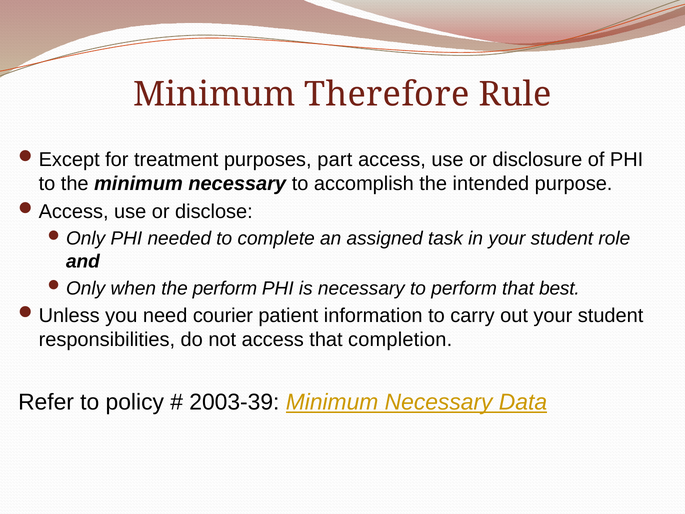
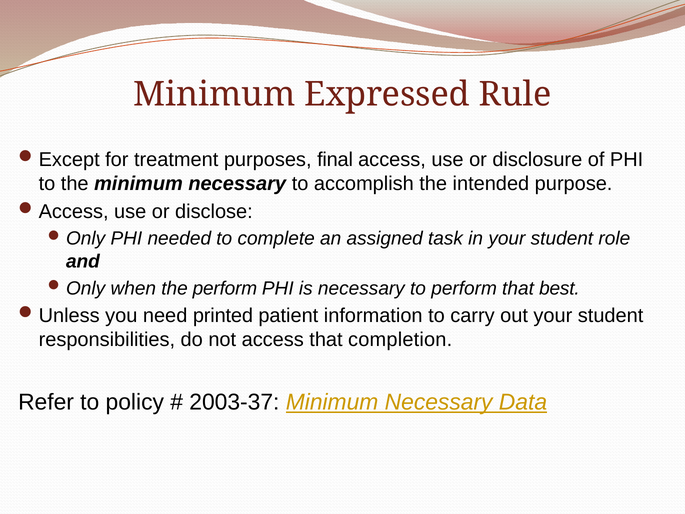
Therefore: Therefore -> Expressed (387, 95)
part: part -> final (335, 159)
courier: courier -> printed (223, 316)
2003-39: 2003-39 -> 2003-37 (234, 402)
